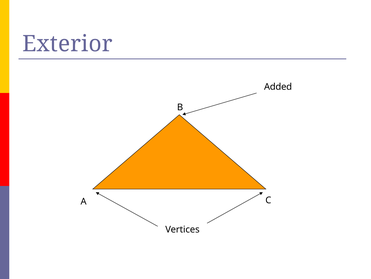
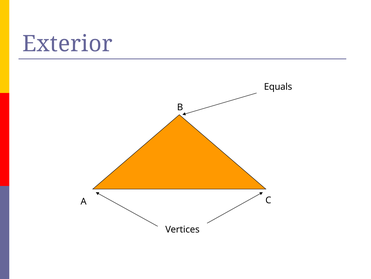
Added: Added -> Equals (278, 87)
